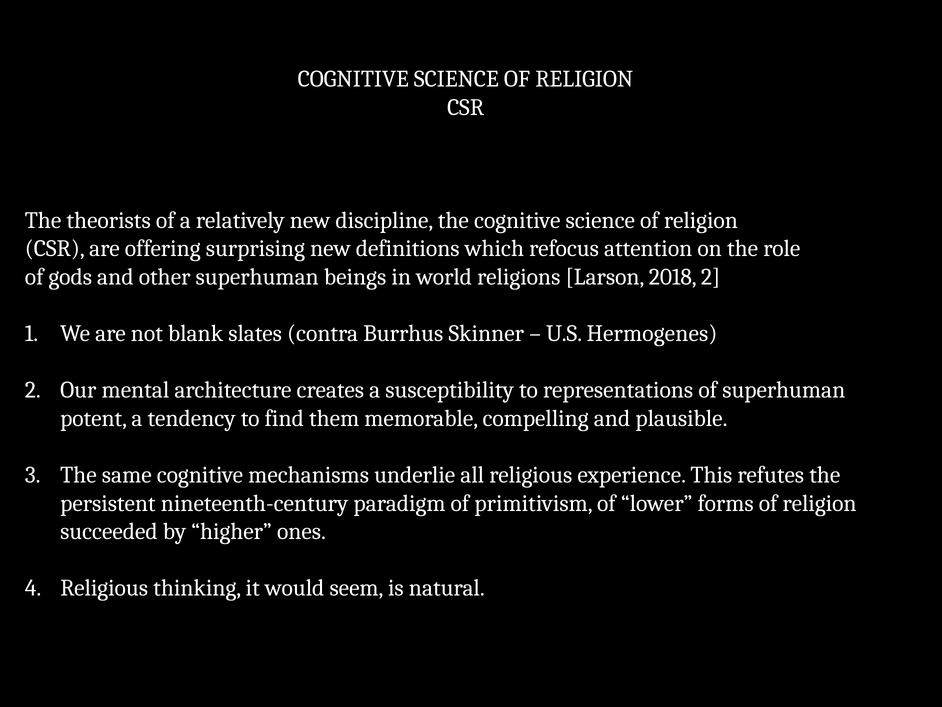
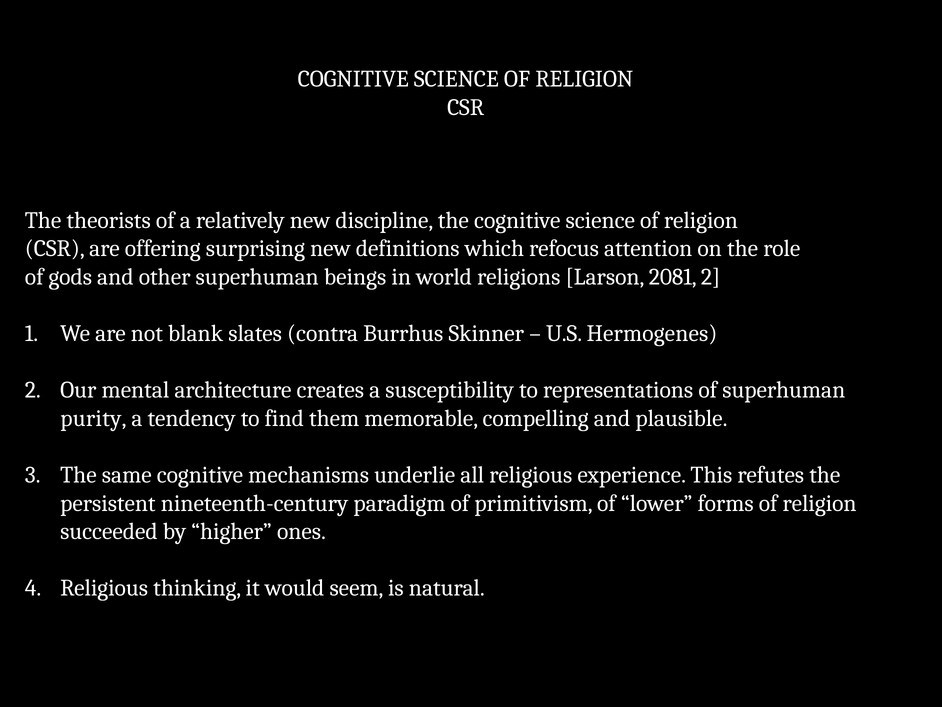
2018: 2018 -> 2081 (673, 277)
potent: potent -> purity (93, 418)
